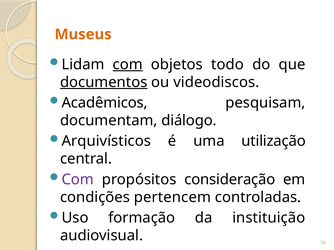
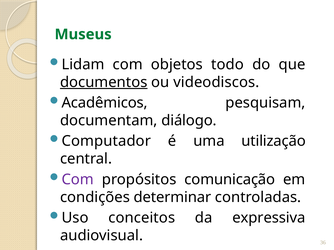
Museus colour: orange -> green (83, 34)
com underline: present -> none (128, 65)
Arquivísticos: Arquivísticos -> Computador (106, 141)
consideração: consideração -> comunicação (230, 180)
pertencem: pertencem -> determinar (173, 198)
formação: formação -> conceitos (142, 218)
instituição: instituição -> expressiva (269, 218)
